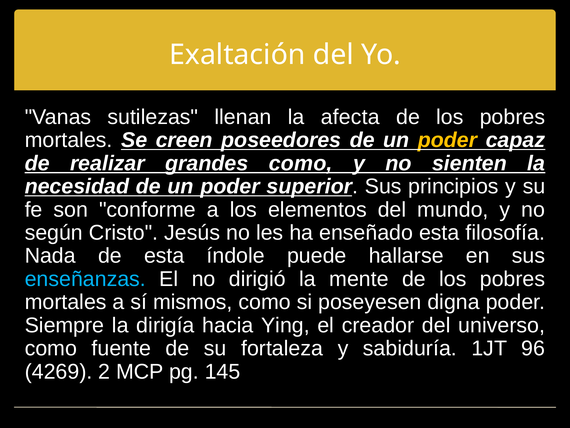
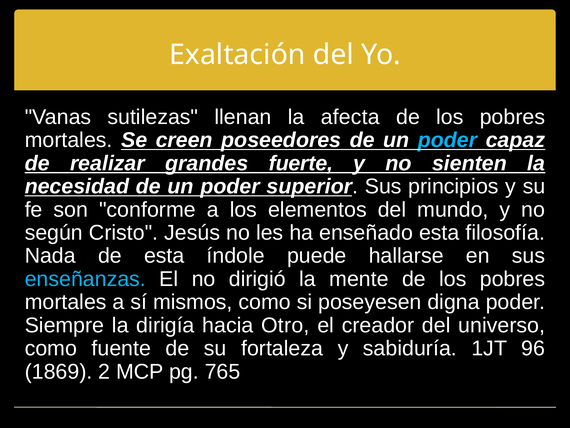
poder colour: yellow -> light blue (448, 140)
grandes como: como -> fuerte (301, 163)
Ying: Ying -> Otro (285, 325)
4269: 4269 -> 1869 (59, 371)
145: 145 -> 765 (223, 371)
